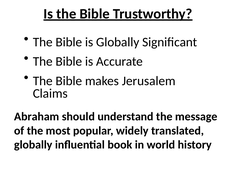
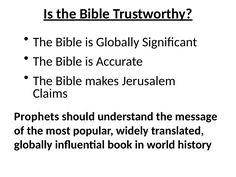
Abraham: Abraham -> Prophets (37, 116)
